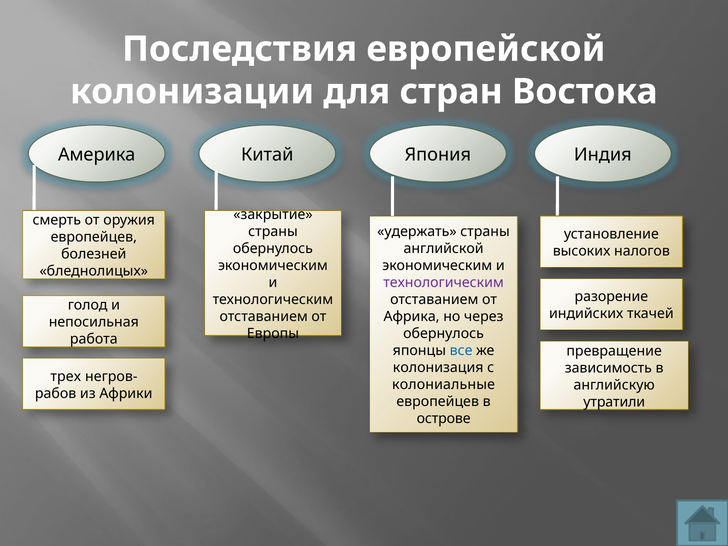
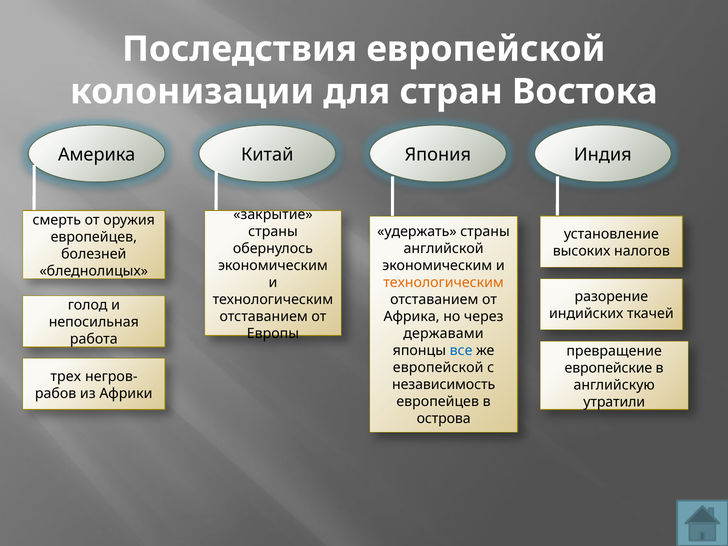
технологическим colour: purple -> orange (444, 283)
обернулось: обернулось -> державами (443, 334)
колонизация: колонизация -> европейской (438, 368)
зависимость: зависимость -> европейские (608, 368)
колониальные: колониальные -> независимость (444, 385)
острове: острове -> острова (444, 419)
